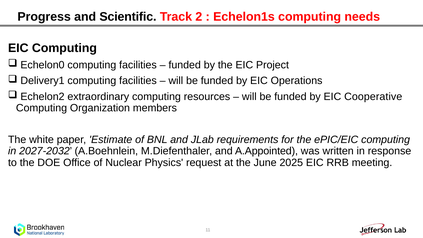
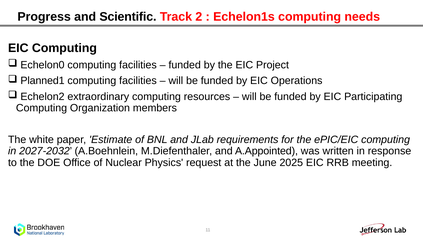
Delivery1: Delivery1 -> Planned1 (43, 81)
Cooperative: Cooperative -> Participating (373, 97)
